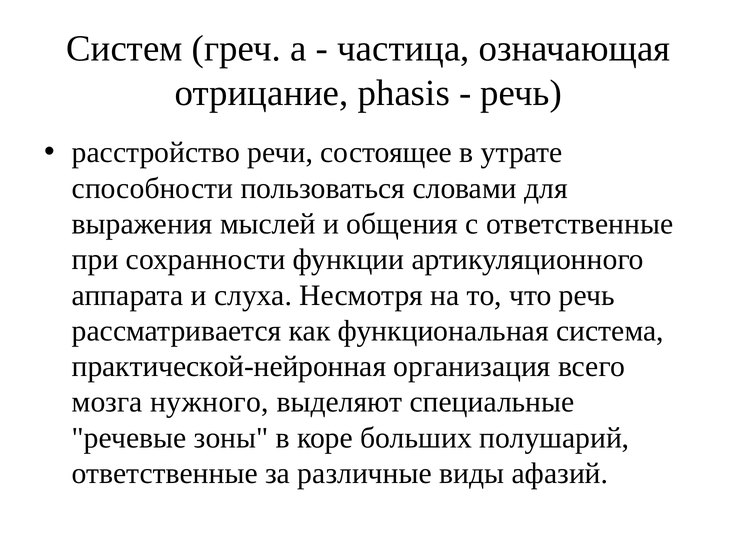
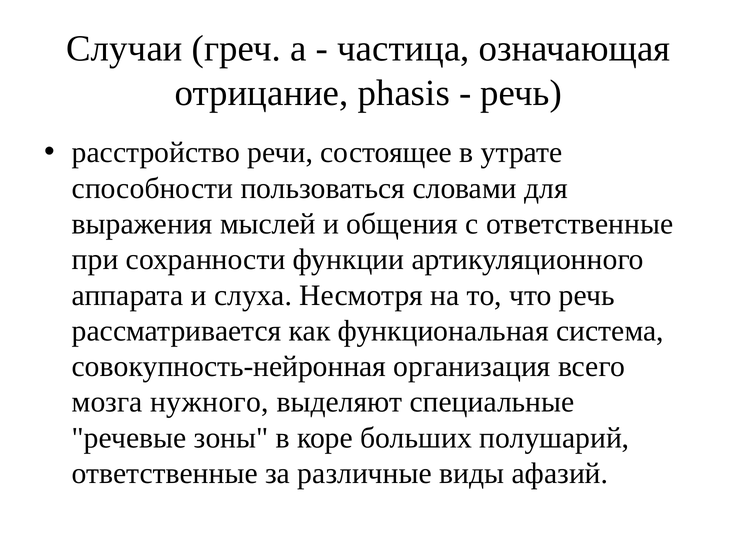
Систем: Систем -> Случаи (125, 49)
практической-нейронная: практической-нейронная -> совокупность-нейронная (229, 366)
